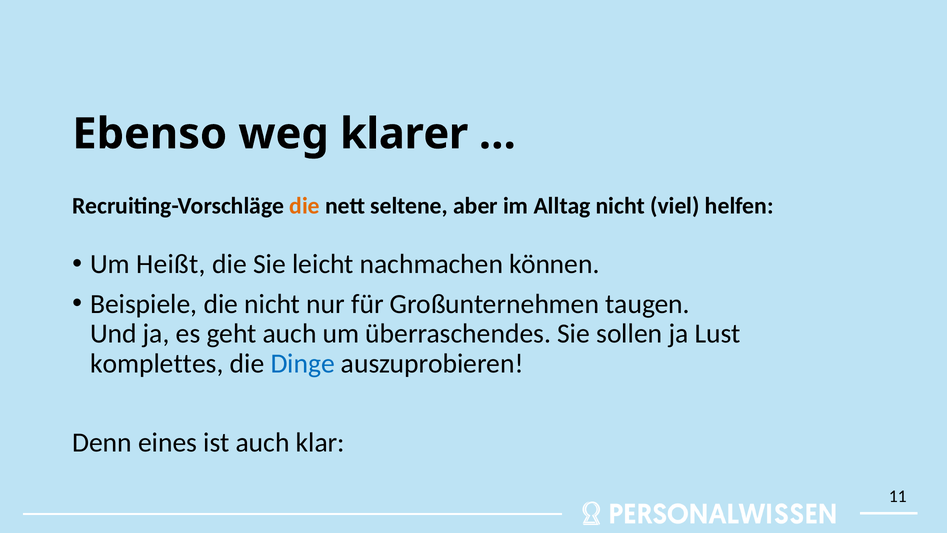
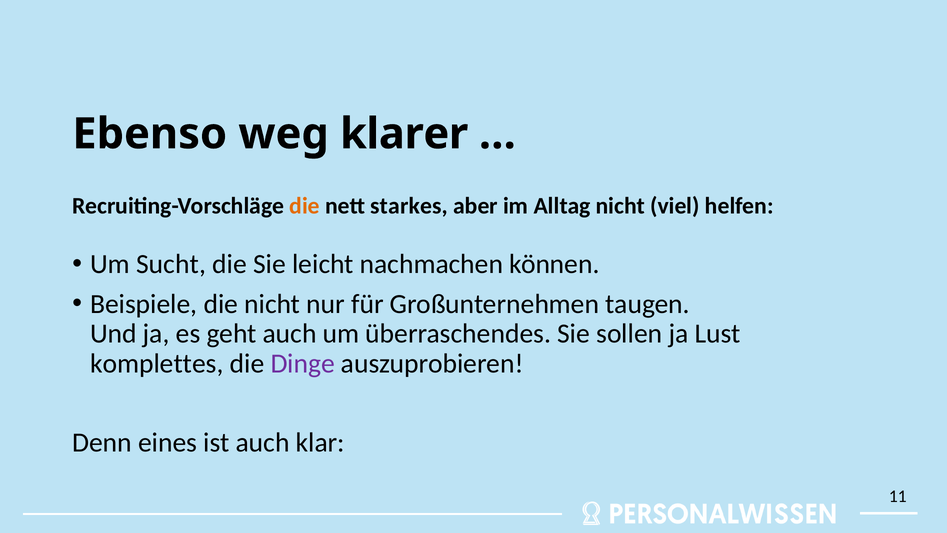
seltene: seltene -> starkes (409, 206)
Heißt: Heißt -> Sucht (171, 264)
Dinge colour: blue -> purple (303, 363)
